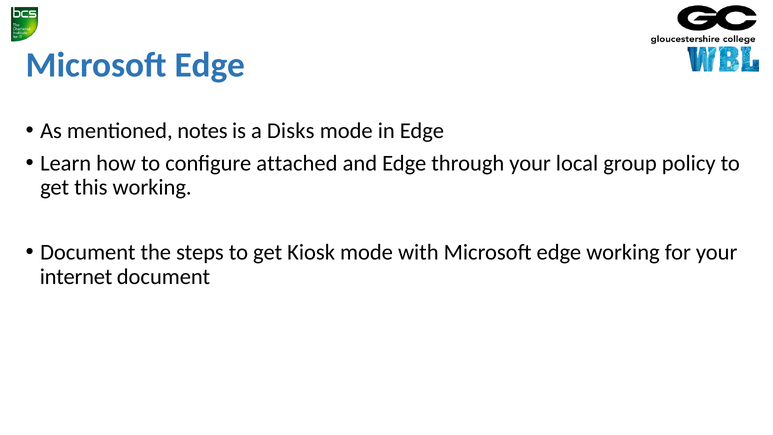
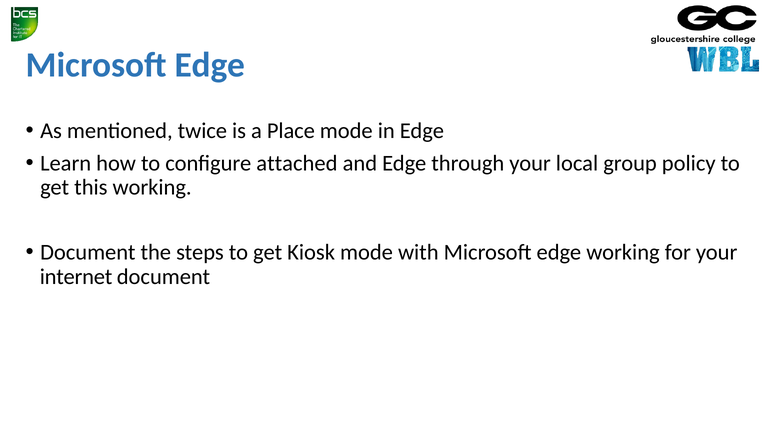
notes: notes -> twice (202, 131)
Disks: Disks -> Place (291, 131)
